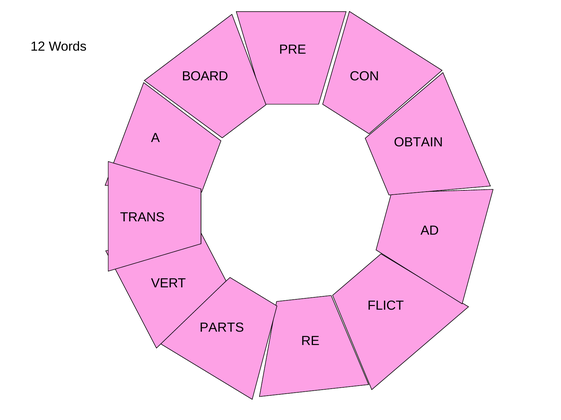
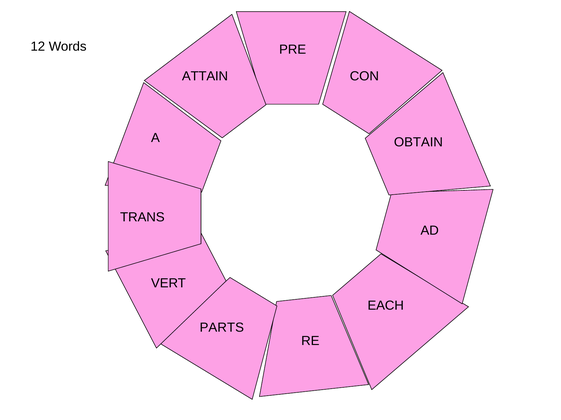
BOARD: BOARD -> ATTAIN (205, 76)
FLICT: FLICT -> EACH (386, 306)
